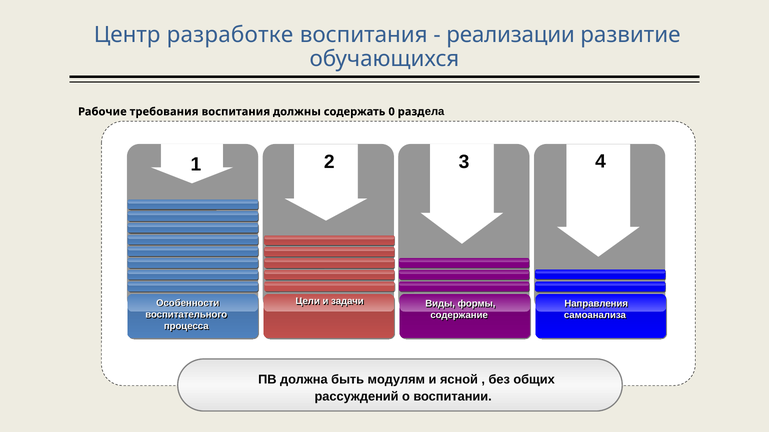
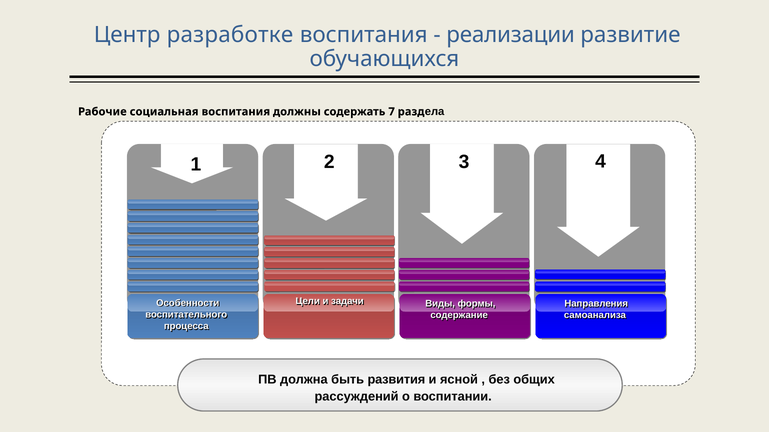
требования: требования -> социальная (164, 112)
0: 0 -> 7 (392, 112)
модулям: модулям -> развития (396, 380)
